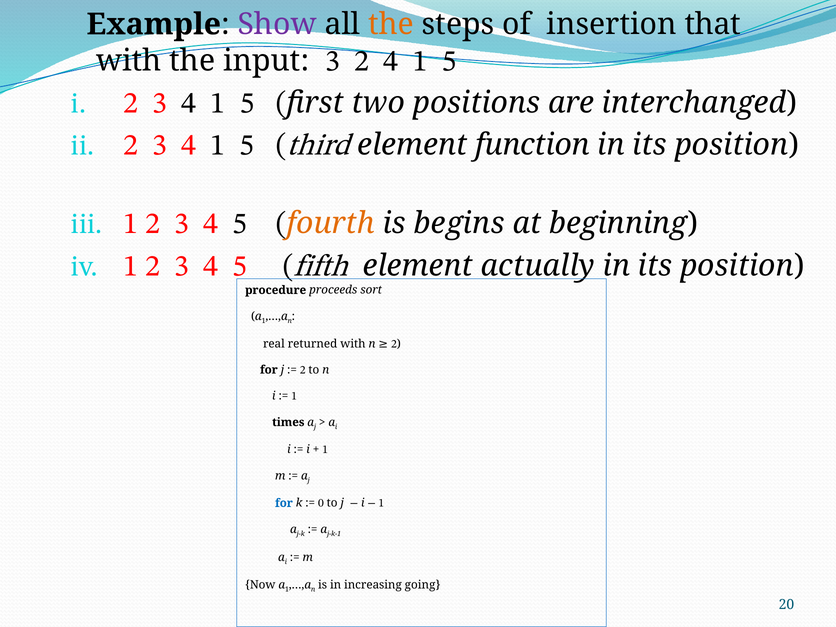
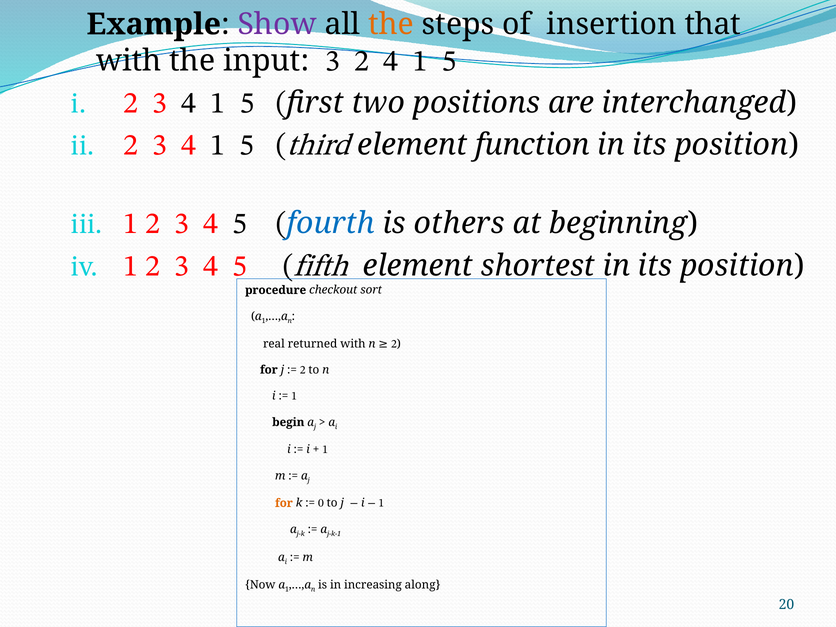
fourth colour: orange -> blue (331, 223)
begins: begins -> others (459, 223)
actually: actually -> shortest (538, 266)
proceeds: proceeds -> checkout (333, 290)
times: times -> begin (288, 422)
for colour: blue -> orange (284, 503)
going: going -> along (423, 585)
